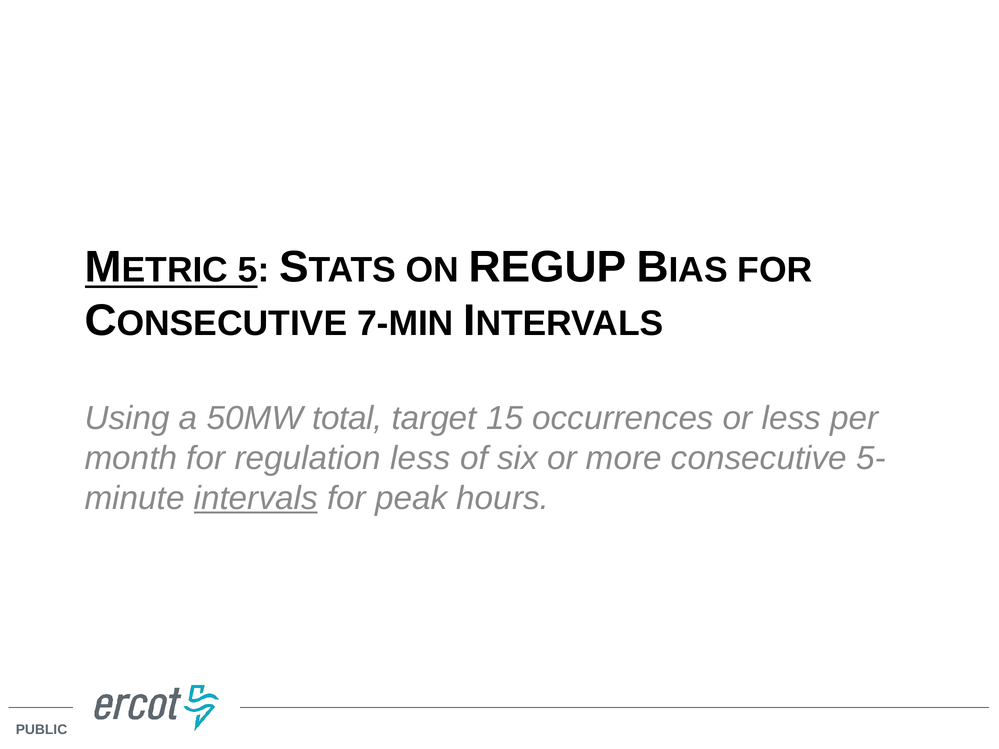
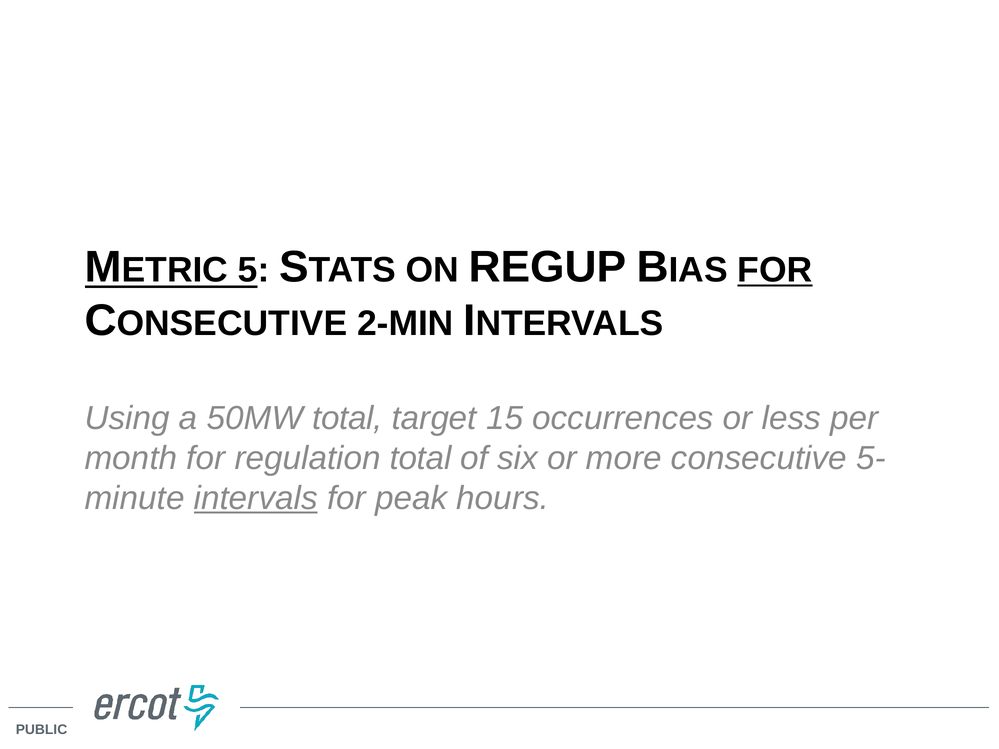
FOR underline: none -> present (775, 270)
7-MIN: 7-MIN -> 2-MIN (405, 324)
regulation less: less -> total (421, 458)
